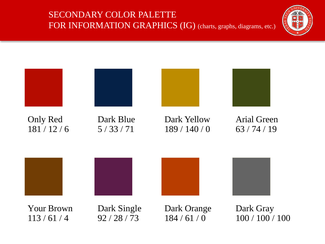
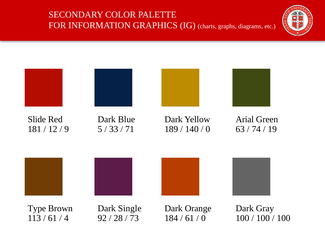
Only: Only -> Slide (37, 119)
6: 6 -> 9 (67, 129)
Your: Your -> Type (37, 208)
